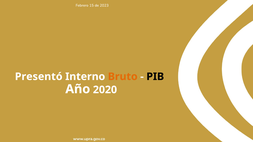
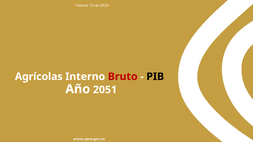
Presentó: Presentó -> Agrícolas (39, 77)
Bruto colour: orange -> red (123, 77)
2020: 2020 -> 2051 (105, 90)
